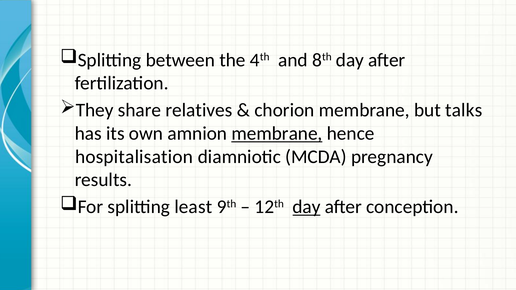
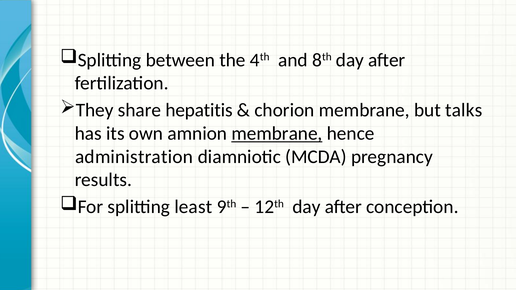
relatives: relatives -> hepatitis (199, 110)
hospitalisation: hospitalisation -> administration (134, 157)
day underline: present -> none (307, 207)
